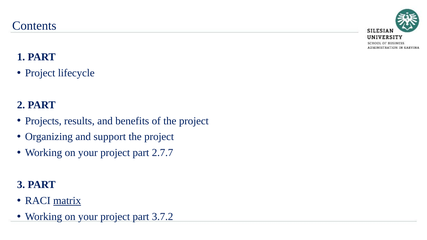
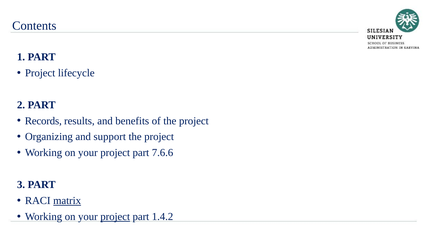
Projects: Projects -> Records (43, 121)
2.7.7: 2.7.7 -> 7.6.6 (163, 153)
project underline: none -> present (115, 217)
3.7.2: 3.7.2 -> 1.4.2 (163, 217)
